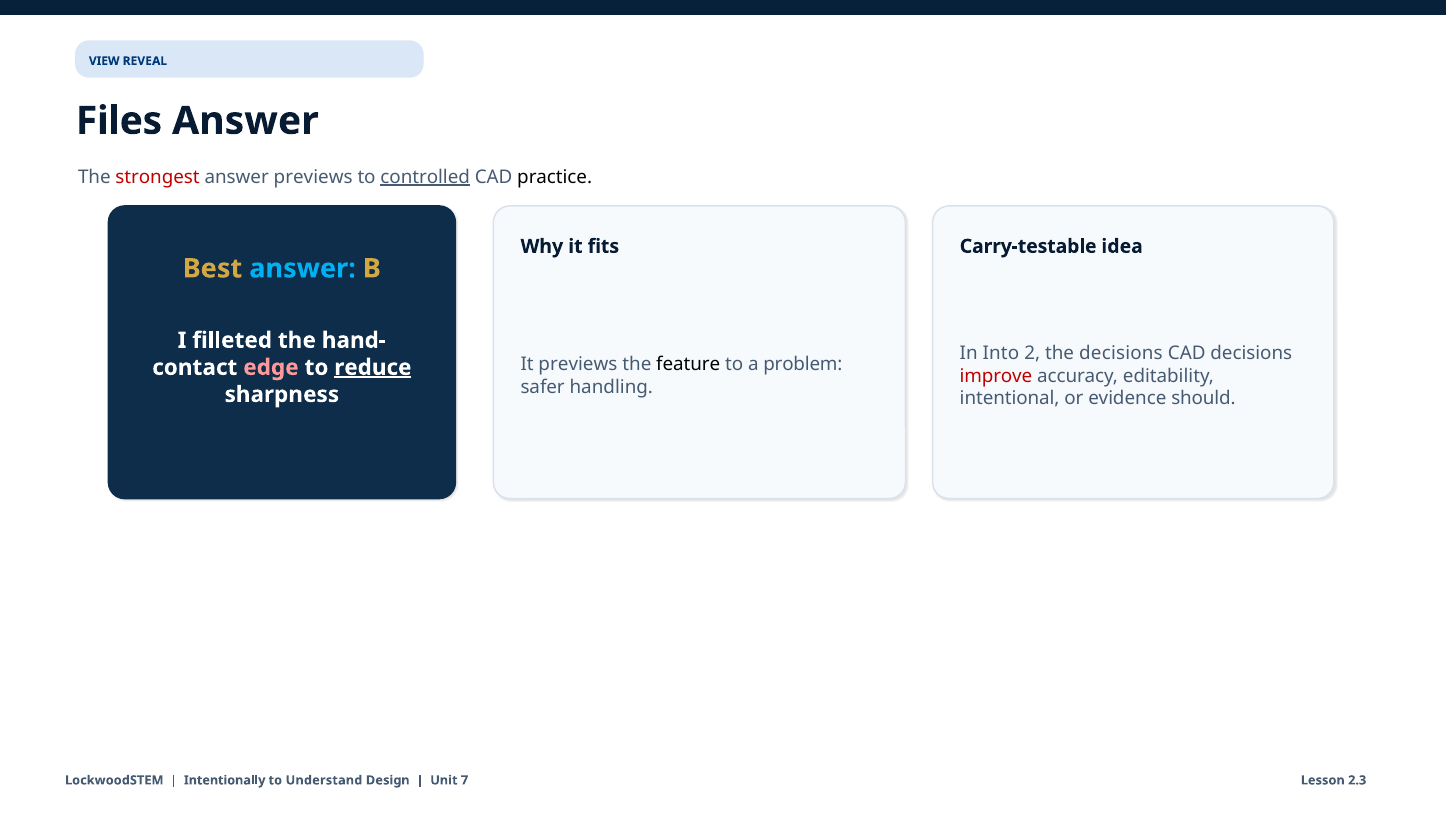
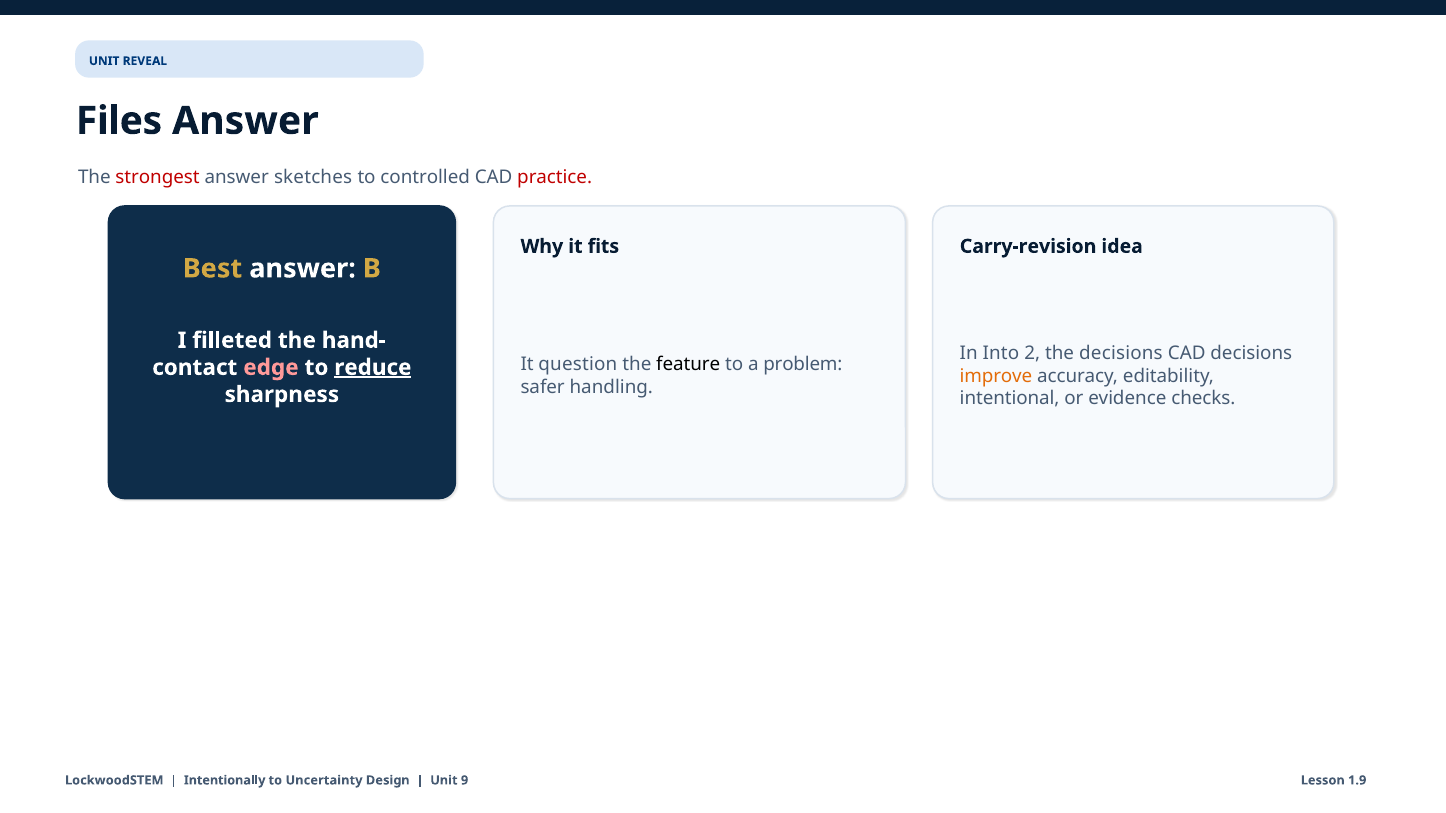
VIEW: VIEW -> UNIT (104, 61)
answer previews: previews -> sketches (313, 177)
controlled underline: present -> none (425, 177)
practice colour: black -> red (555, 177)
Carry-testable: Carry-testable -> Carry-revision (1028, 246)
answer colour: light blue -> white (303, 269)
It previews: previews -> question (578, 365)
improve colour: red -> orange (996, 376)
should: should -> checks (1203, 399)
Understand: Understand -> Uncertainty (324, 781)
7: 7 -> 9 (465, 781)
2.3: 2.3 -> 1.9 (1357, 781)
